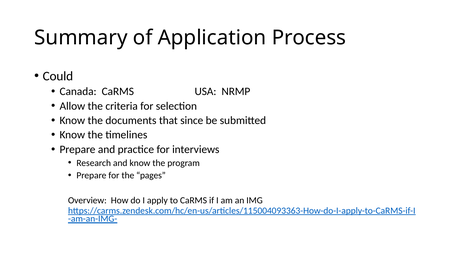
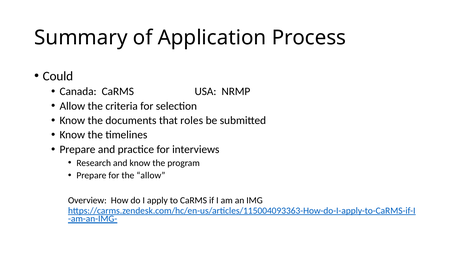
since: since -> roles (192, 121)
the pages: pages -> allow (151, 175)
